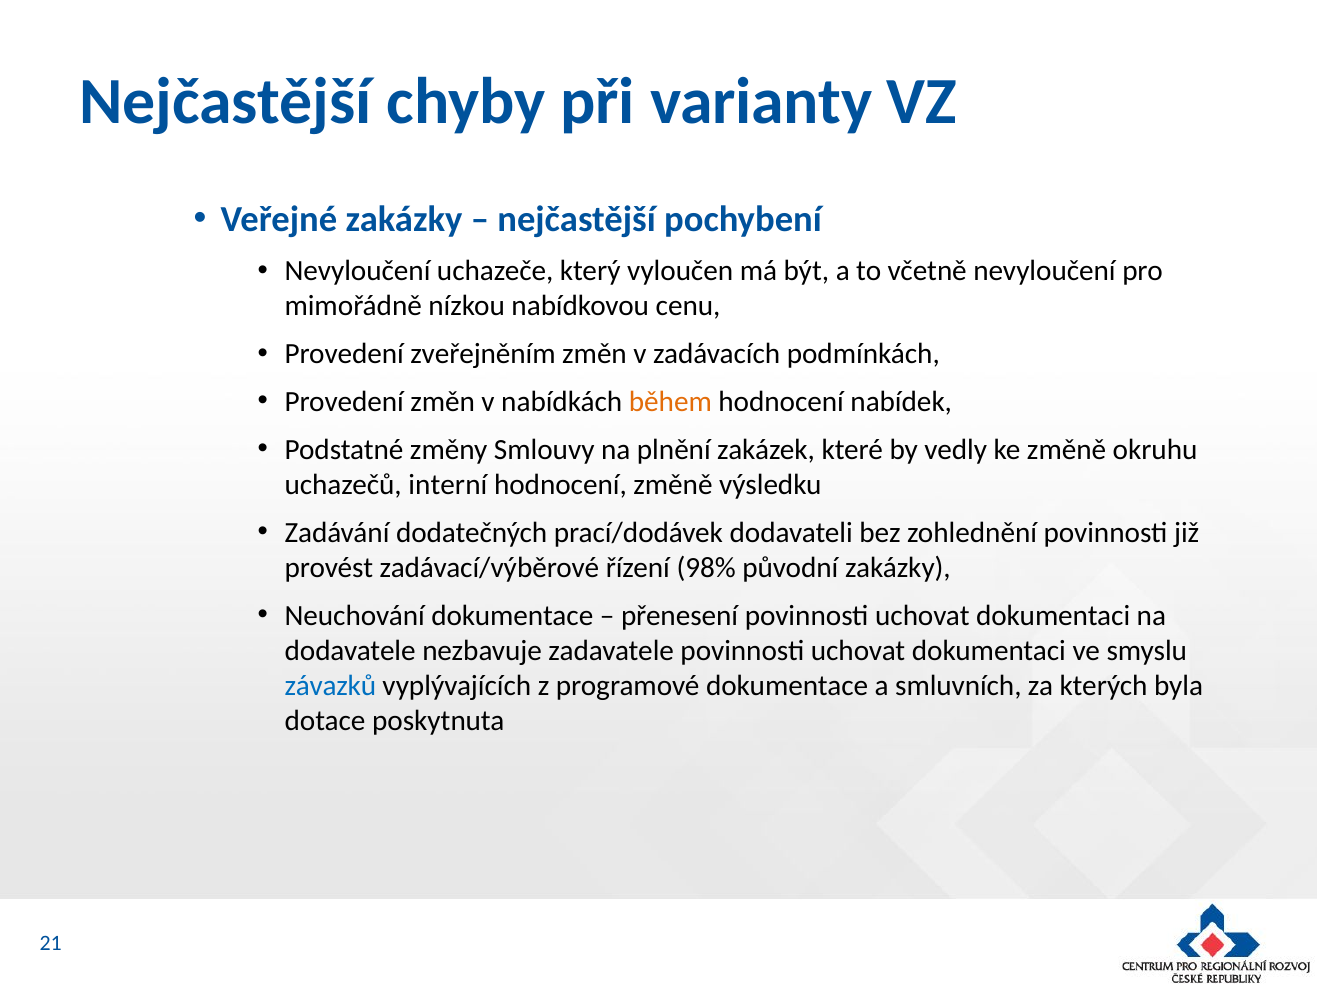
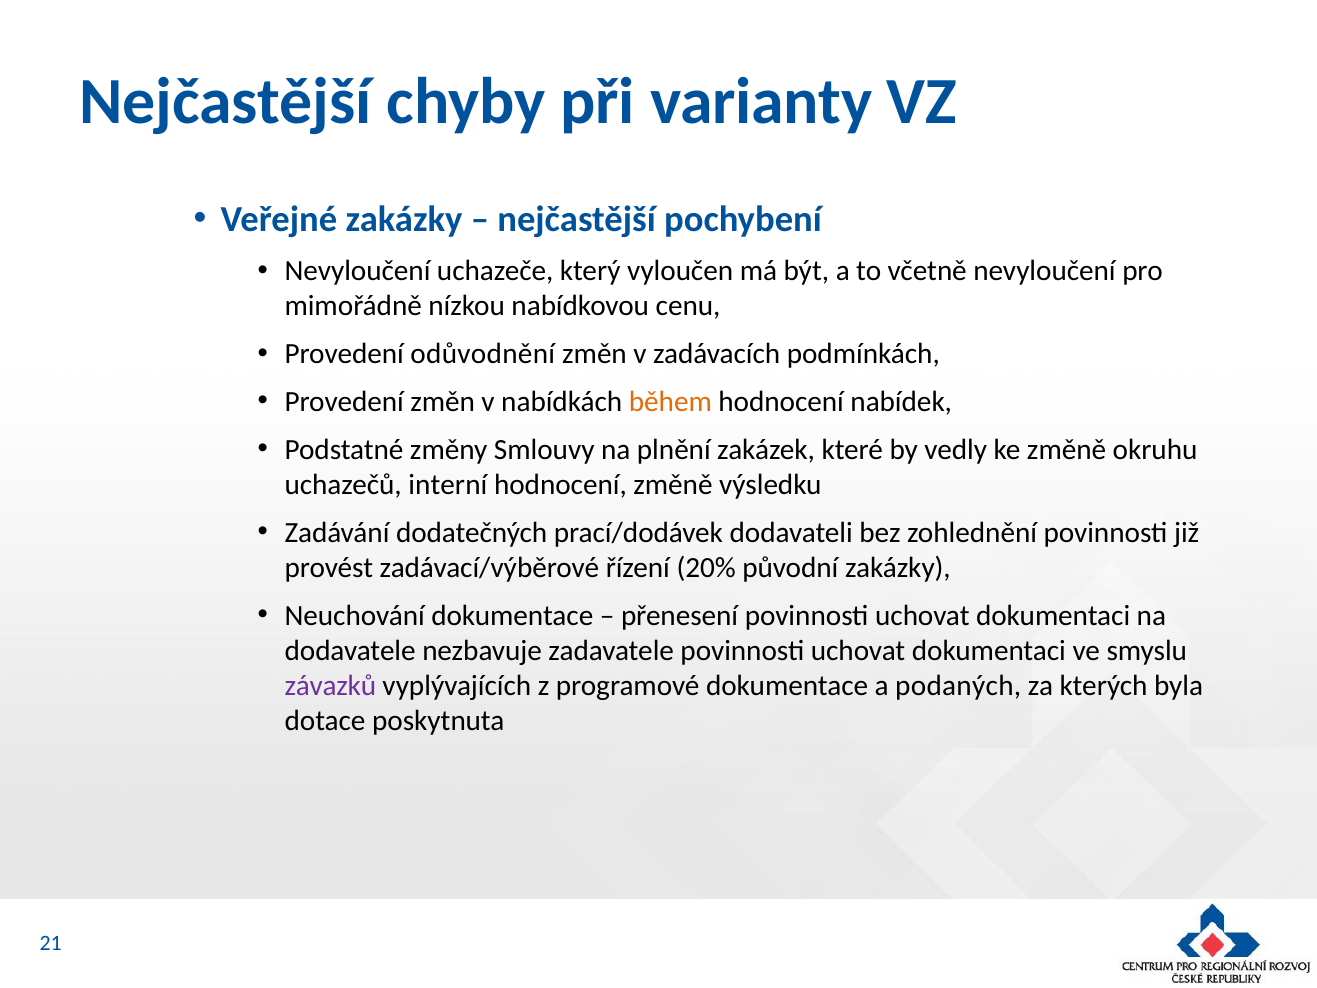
zveřejněním: zveřejněním -> odůvodnění (483, 354)
98%: 98% -> 20% (706, 568)
závazků colour: blue -> purple (330, 686)
smluvních: smluvních -> podaných (958, 686)
